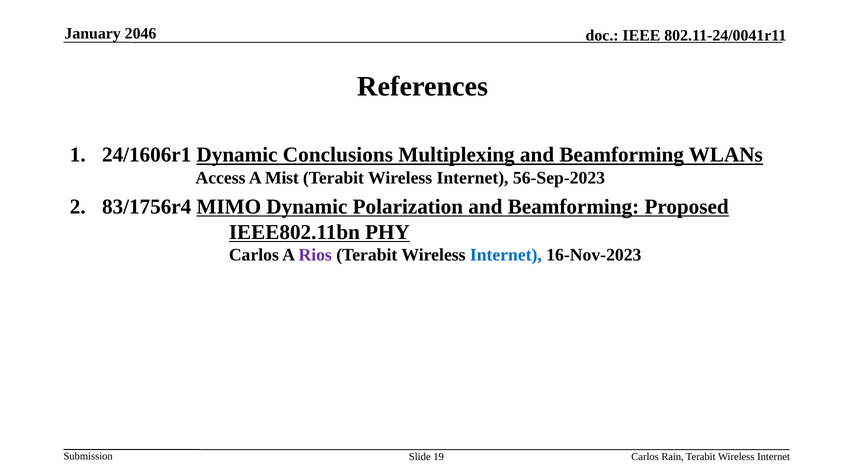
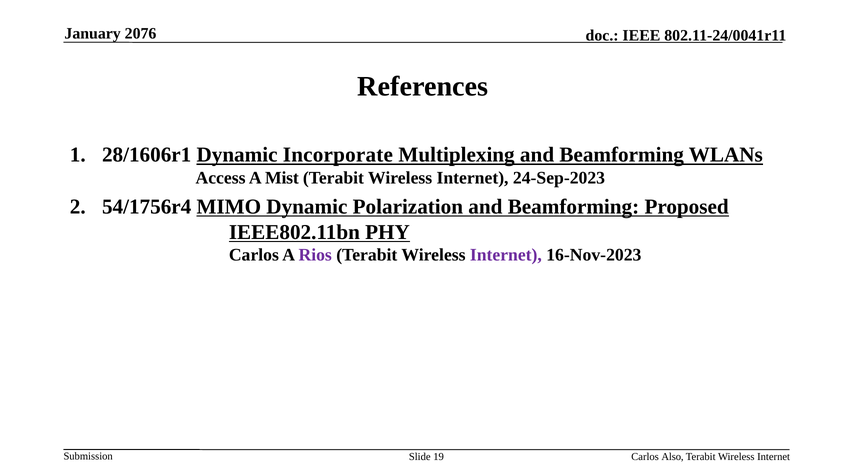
2046: 2046 -> 2076 (141, 34)
24/1606r1: 24/1606r1 -> 28/1606r1 (147, 155)
Conclusions: Conclusions -> Incorporate (338, 155)
56-Sep-2023: 56-Sep-2023 -> 24-Sep-2023 (559, 178)
83/1756r4: 83/1756r4 -> 54/1756r4 (147, 207)
Internet colour: blue -> purple (506, 255)
Rain: Rain -> Also (673, 456)
